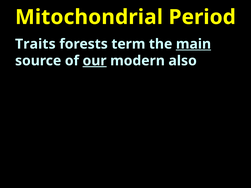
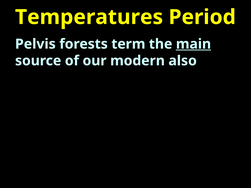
Mitochondrial: Mitochondrial -> Temperatures (89, 17)
Traits: Traits -> Pelvis (35, 44)
our underline: present -> none (95, 61)
